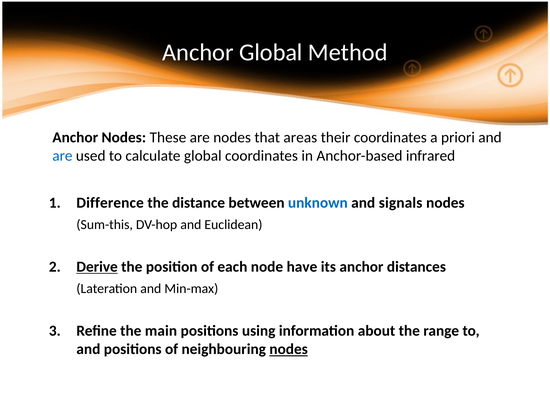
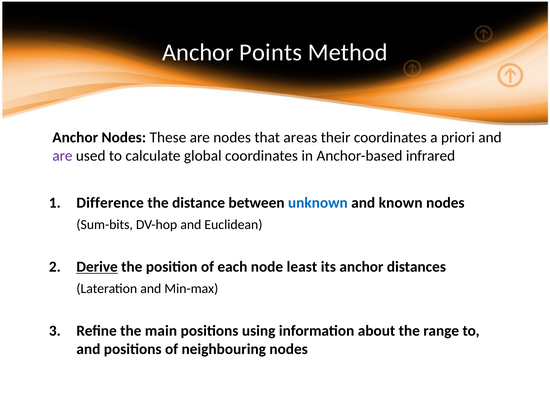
Anchor Global: Global -> Points (271, 53)
are colour: blue -> purple (62, 156)
signals: signals -> known (401, 203)
Sum-this: Sum-this -> Sum-bits (105, 225)
have: have -> least (302, 267)
nodes underline: present -> none (289, 350)
